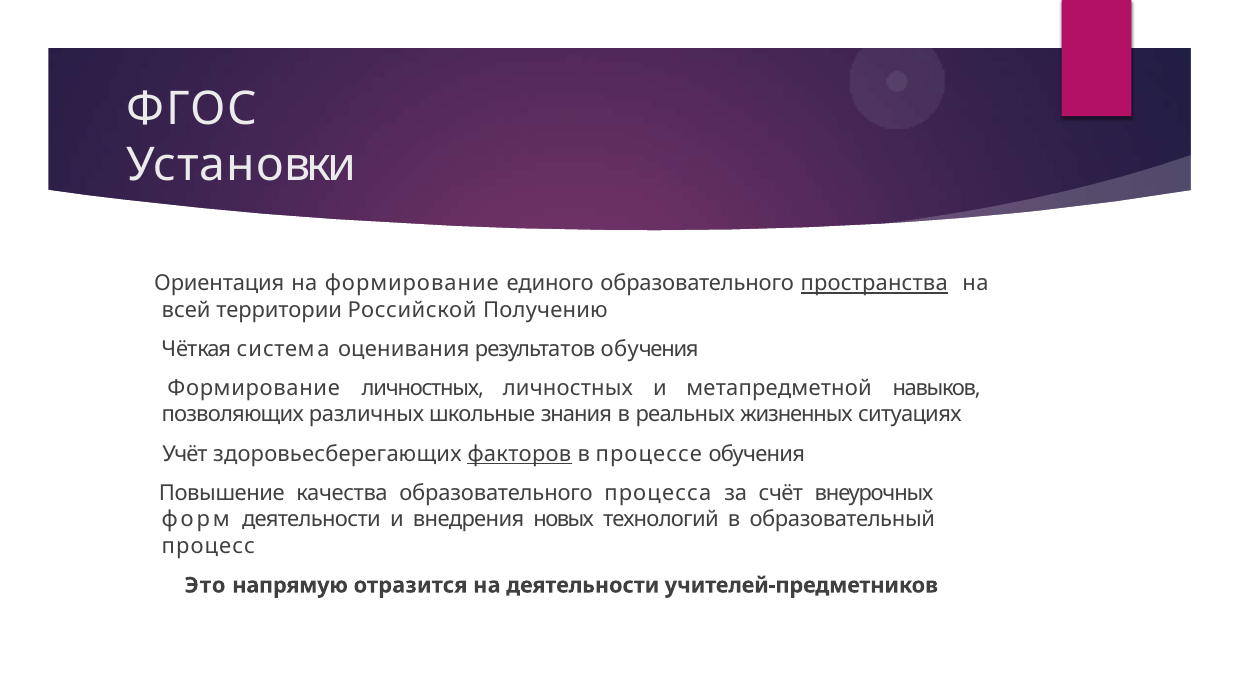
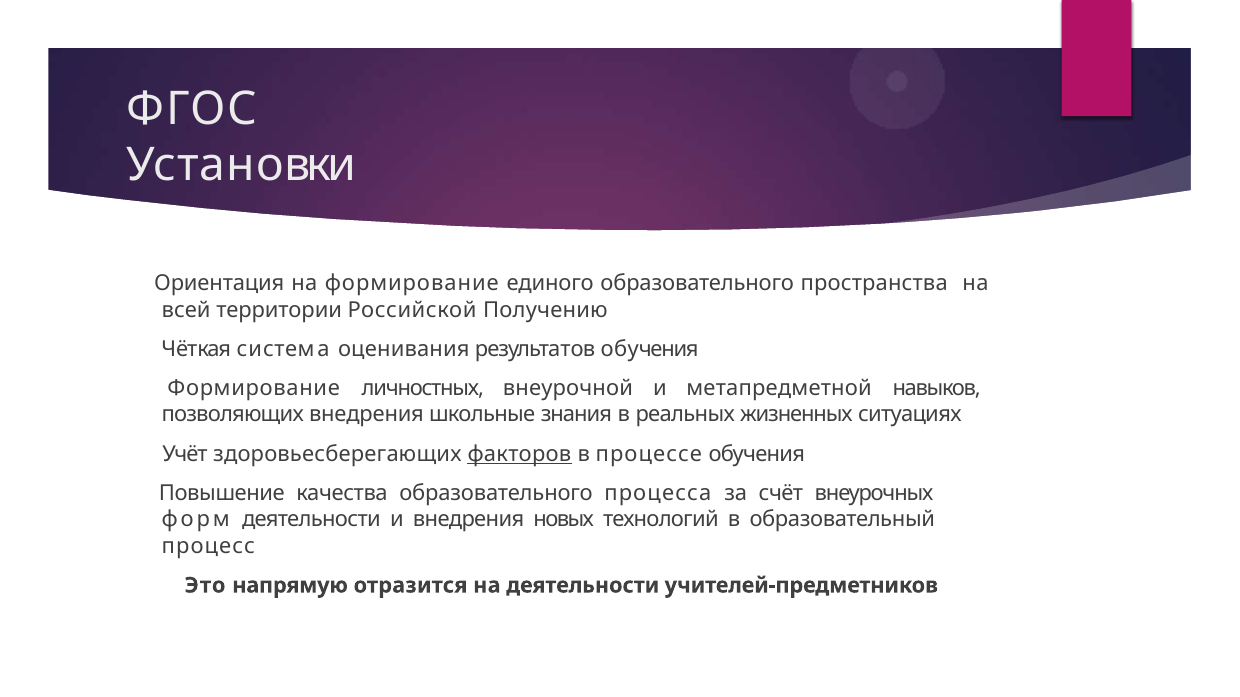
пространства underline: present -> none (874, 284)
личностных личностных: личностных -> внеурочной (568, 389)
позволяющих различных: различных -> внедрения (366, 415)
